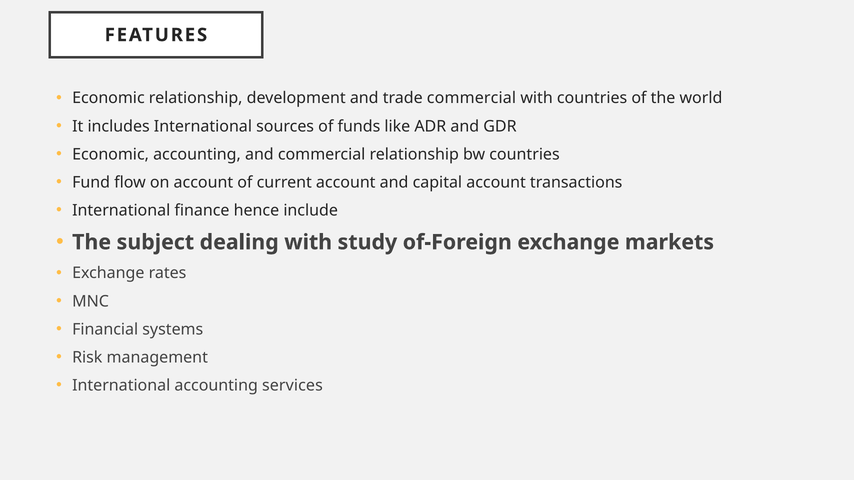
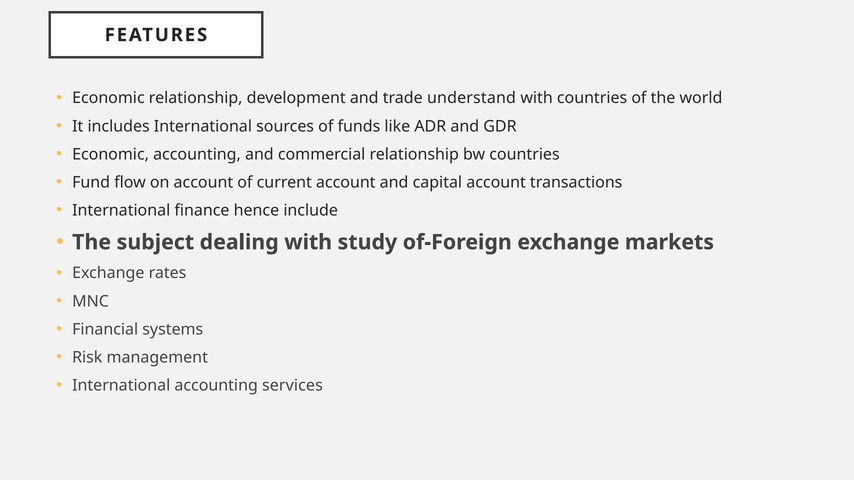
trade commercial: commercial -> understand (471, 98)
